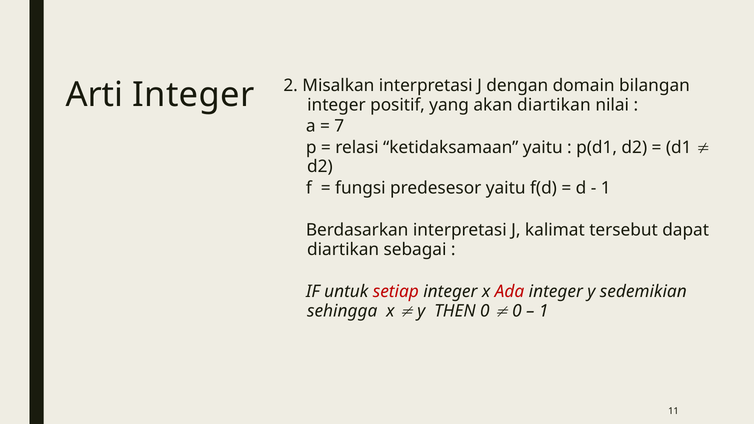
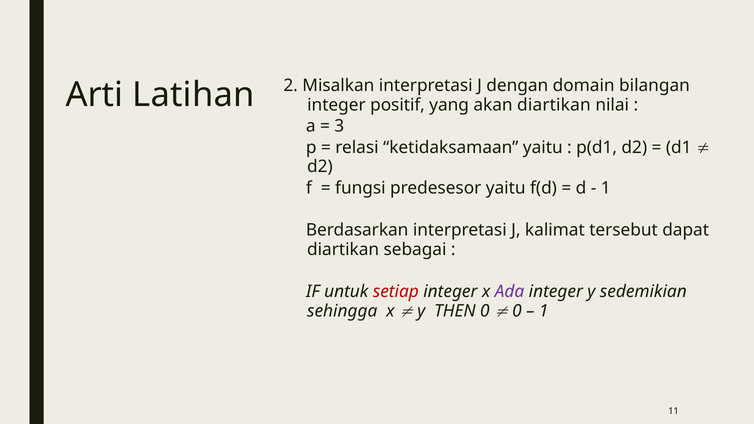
Arti Integer: Integer -> Latihan (193, 95)
7: 7 -> 3 (339, 126)
Ada colour: red -> purple (509, 291)
